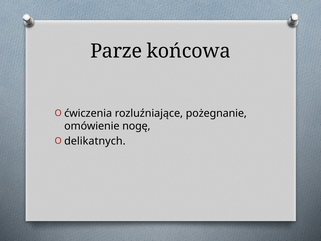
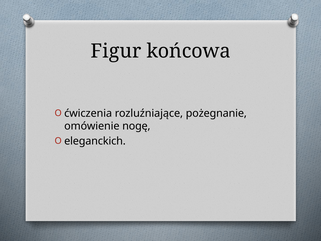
Parze: Parze -> Figur (116, 51)
delikatnych: delikatnych -> eleganckich (95, 141)
